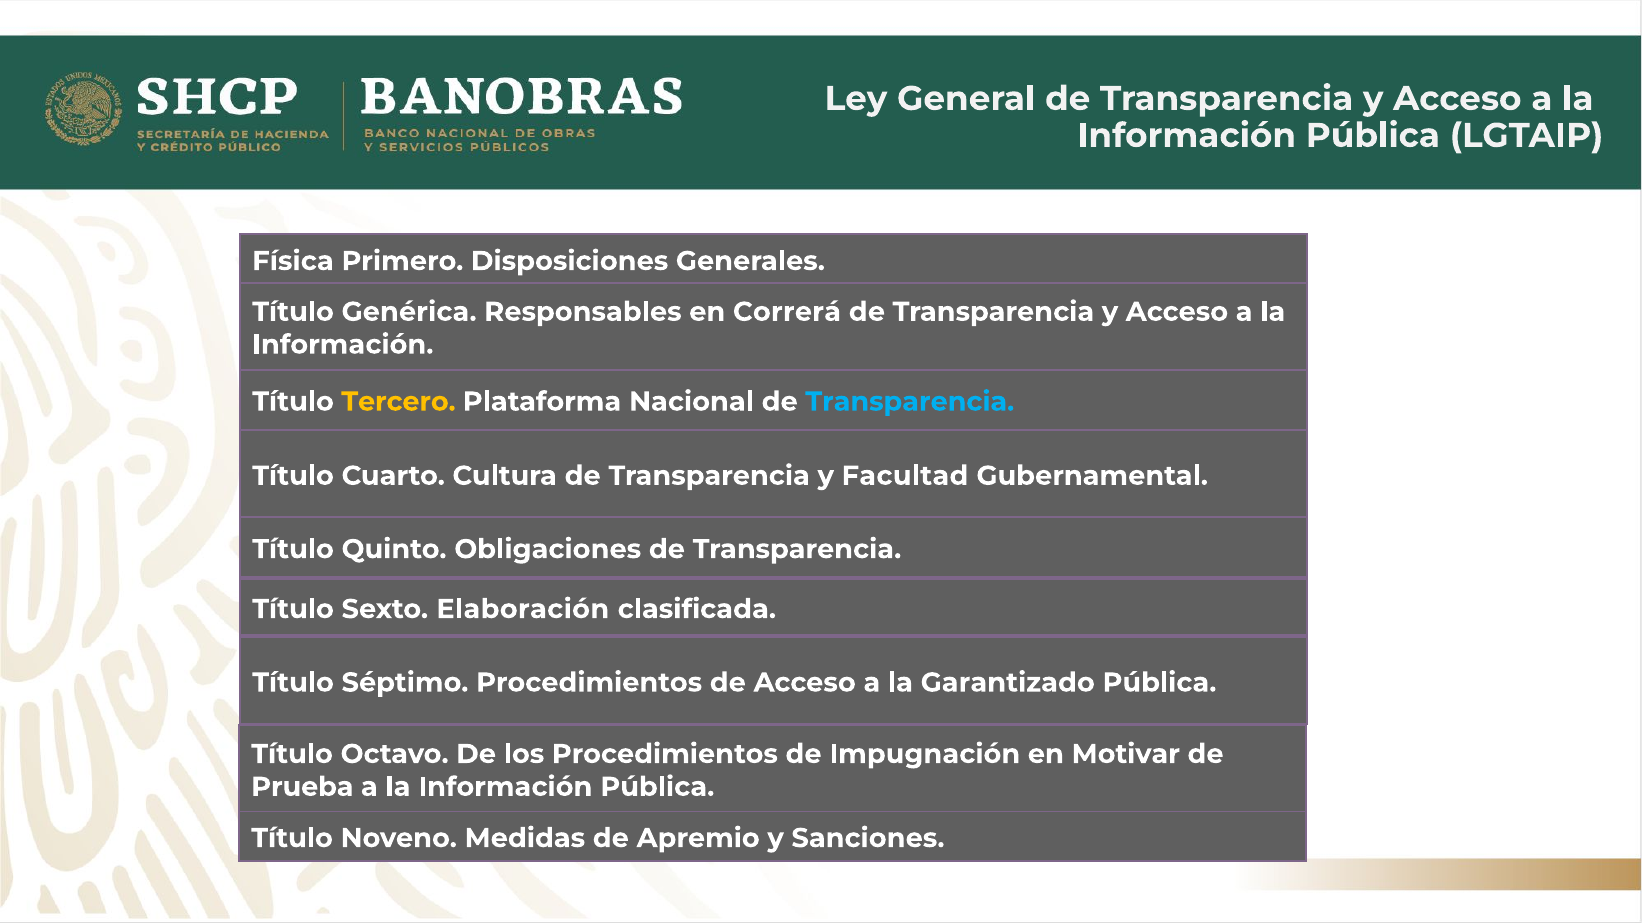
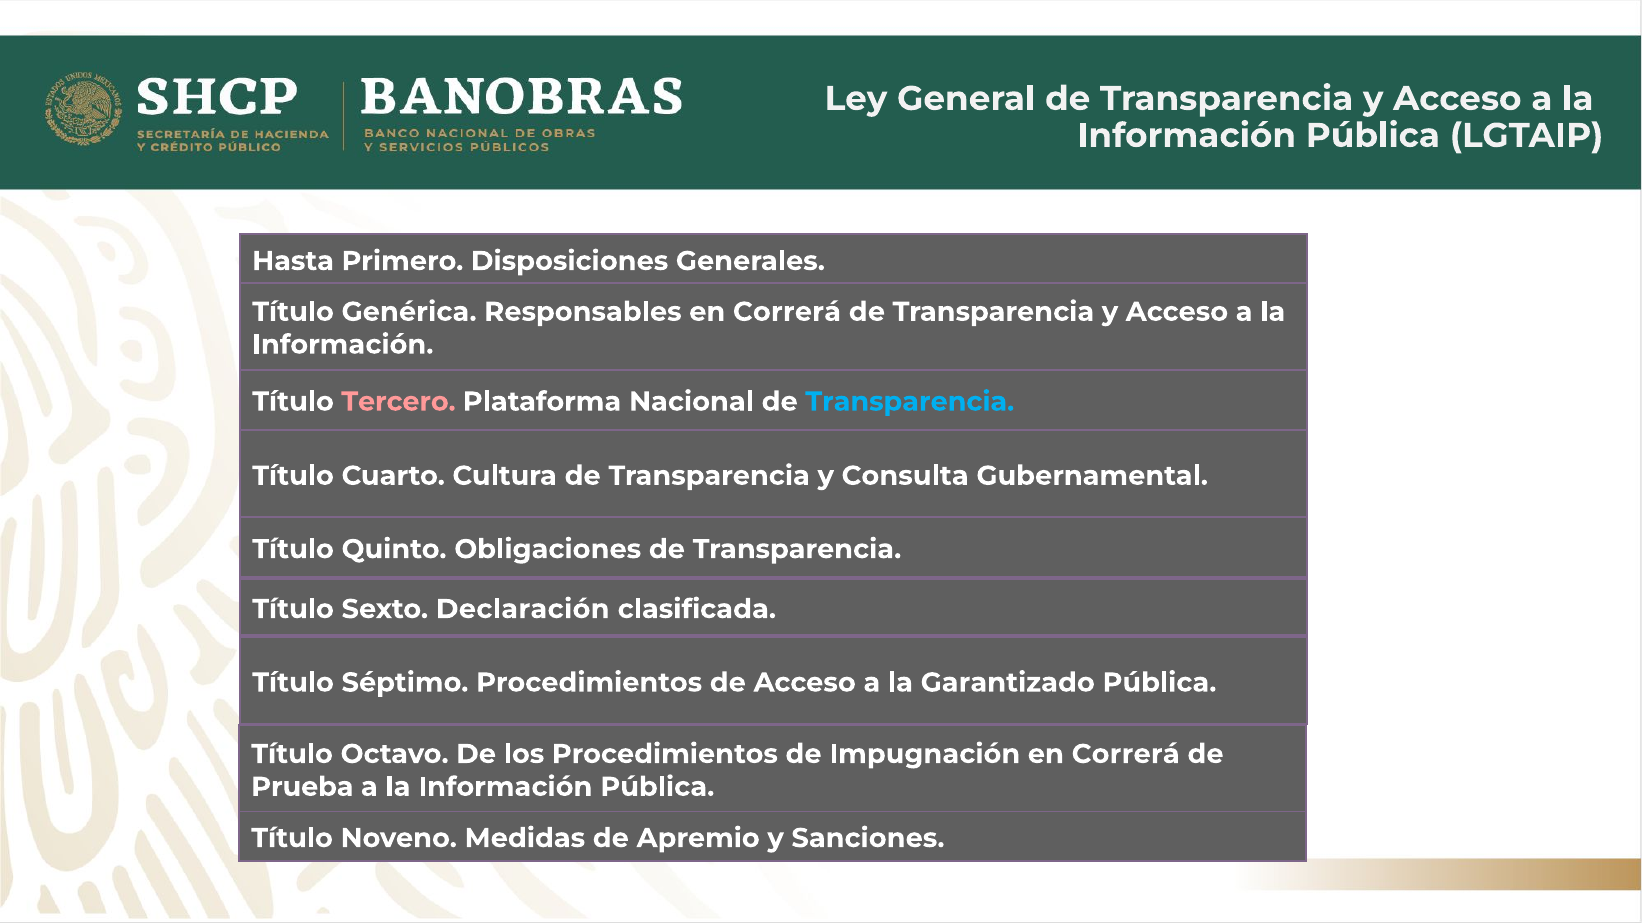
Física: Física -> Hasta (293, 261)
Tercero colour: yellow -> pink (398, 402)
Facultad: Facultad -> Consulta (905, 476)
Elaboración: Elaboración -> Declaración (523, 609)
Impugnación en Motivar: Motivar -> Correrá (1126, 754)
